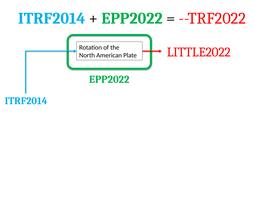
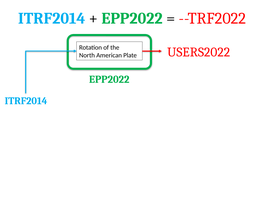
LITTLE2022: LITTLE2022 -> USERS2022 (199, 52)
